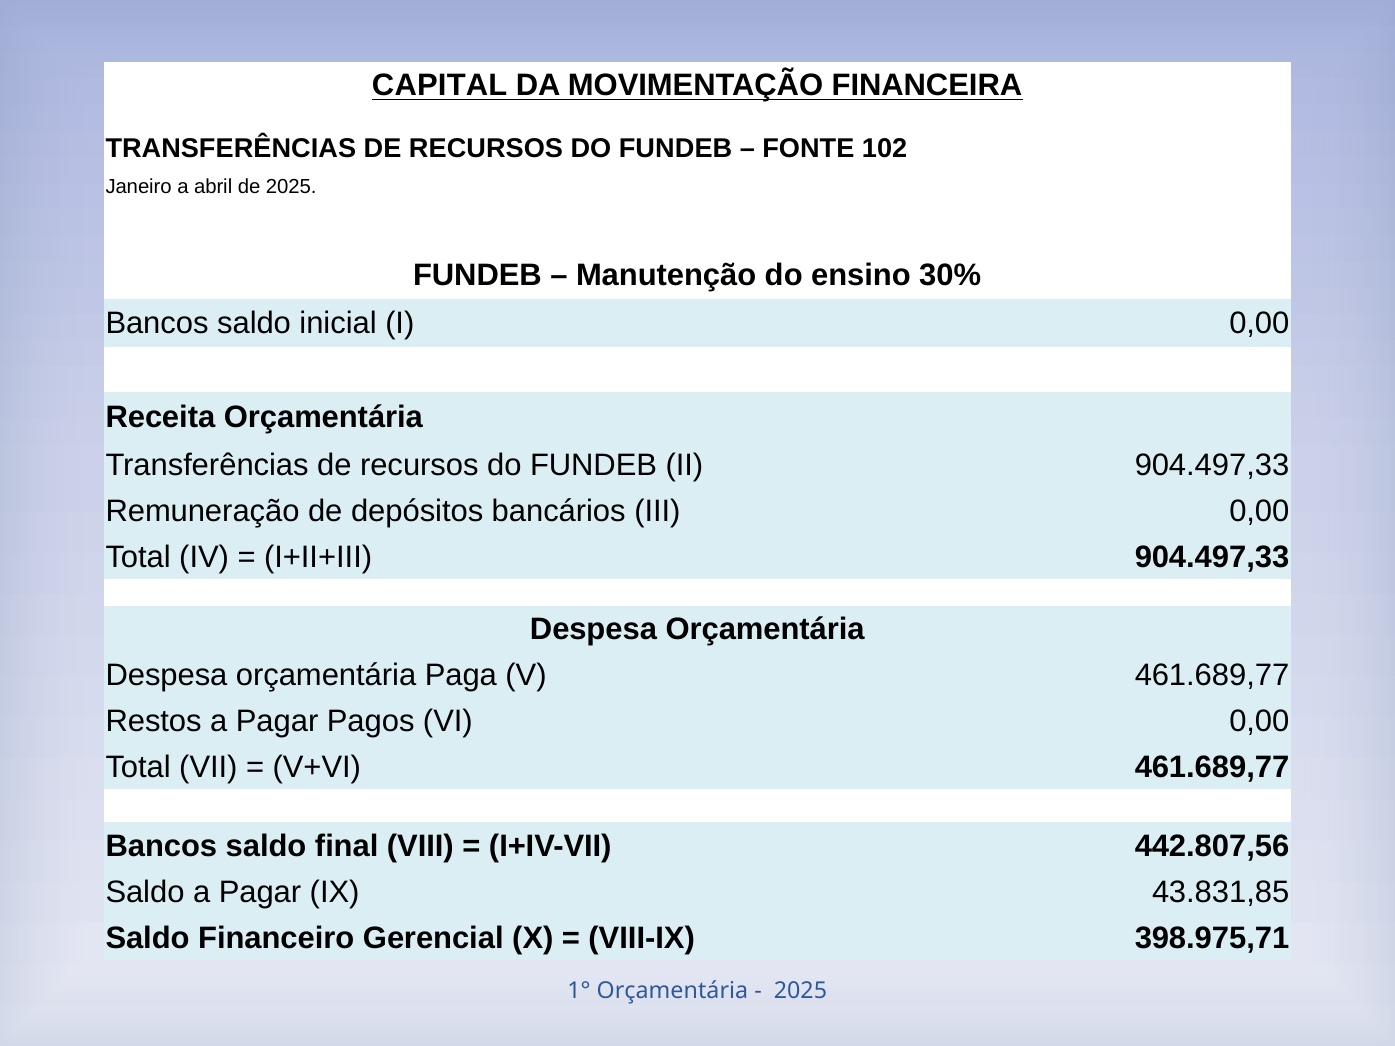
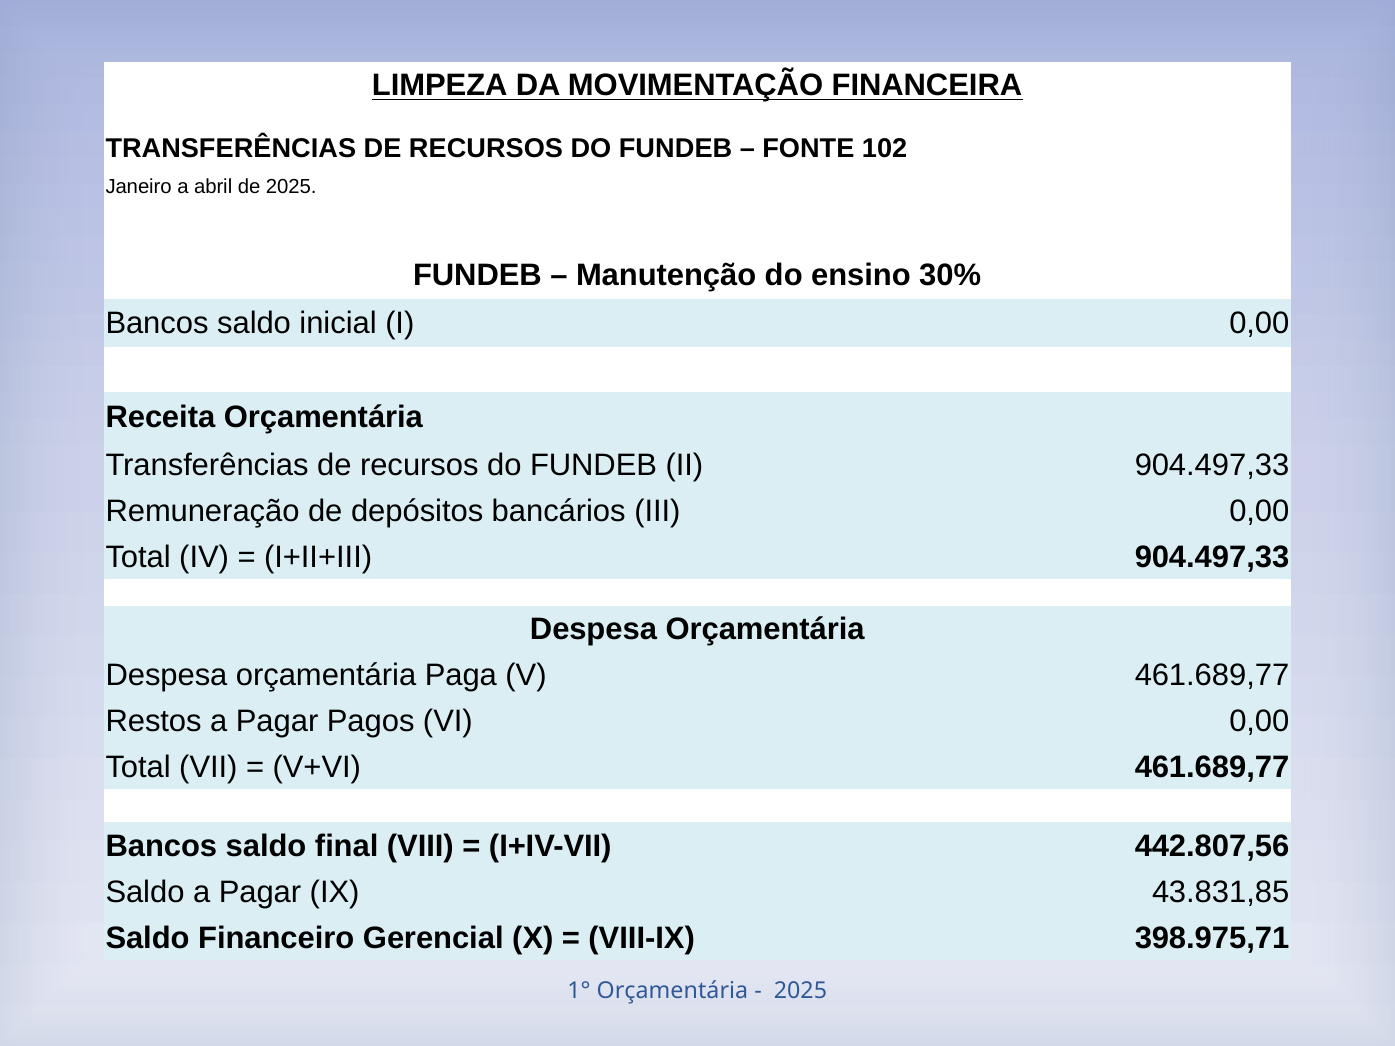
CAPITAL: CAPITAL -> LIMPEZA (440, 86)
